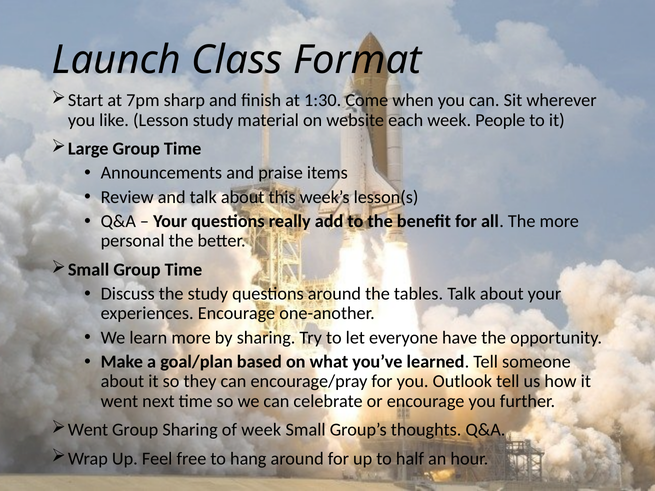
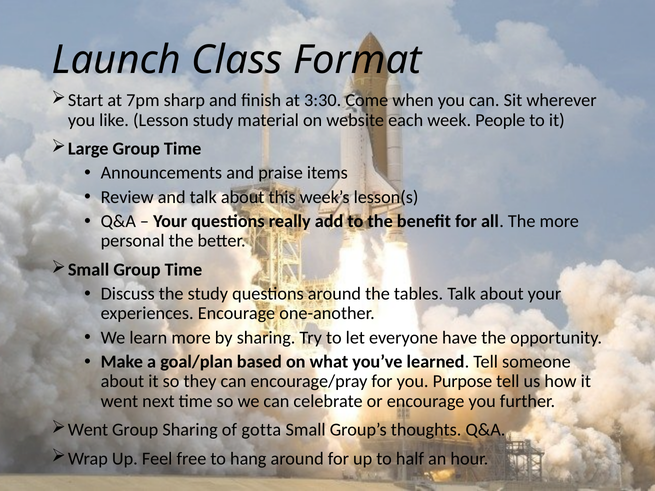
1:30: 1:30 -> 3:30 (323, 100)
Outlook: Outlook -> Purpose (462, 382)
of week: week -> gotta (261, 430)
